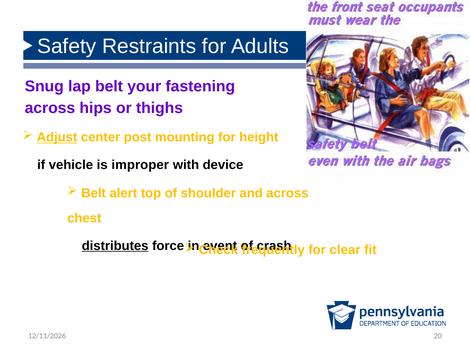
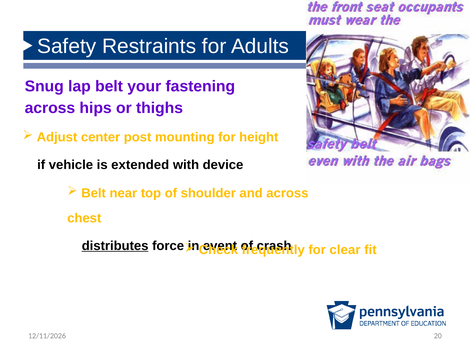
Adjust underline: present -> none (57, 137)
improper: improper -> extended (140, 165)
alert: alert -> near (123, 193)
